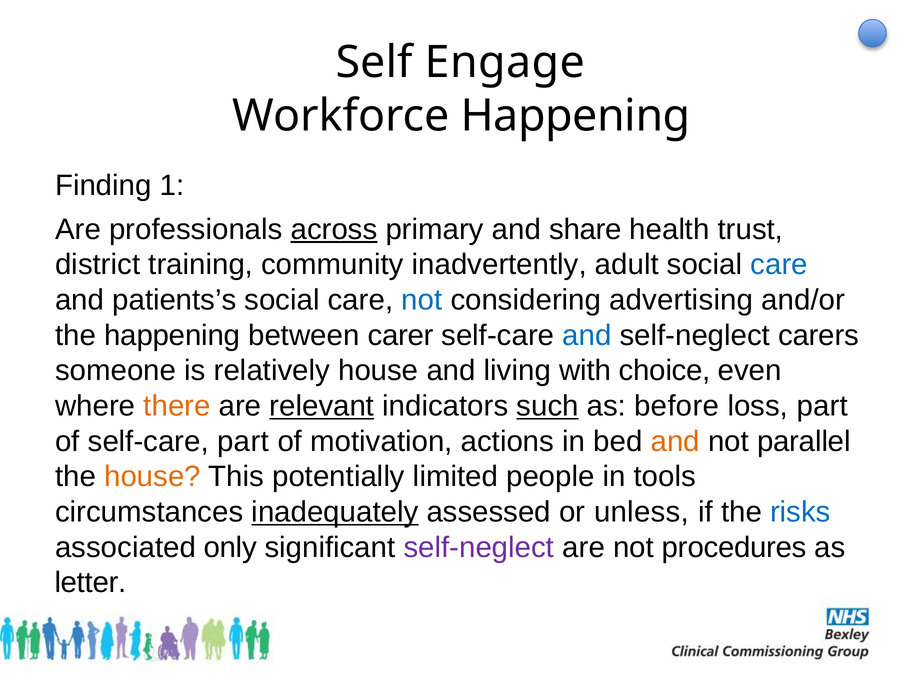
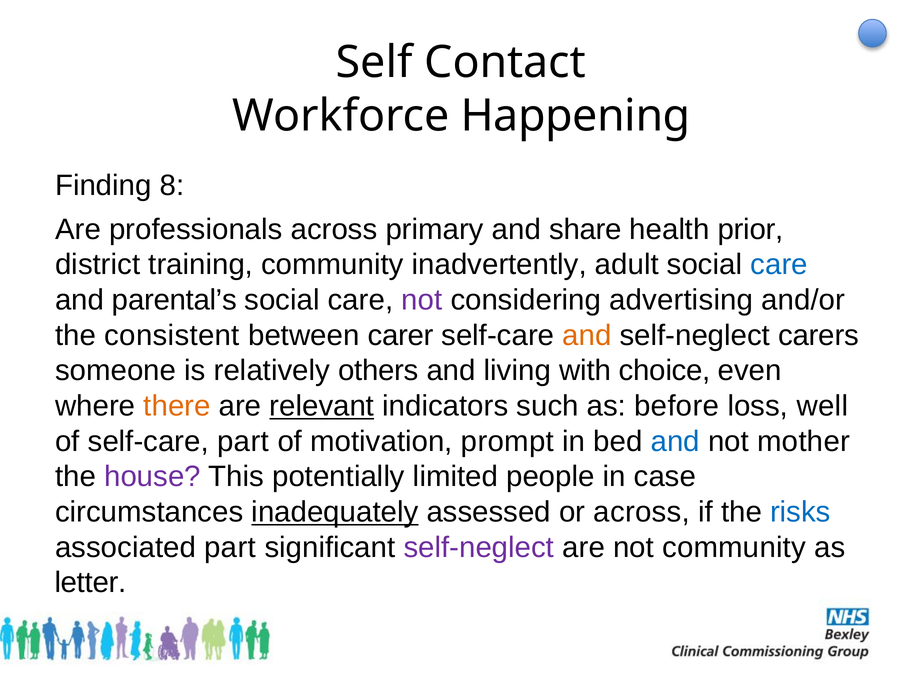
Engage: Engage -> Contact (505, 62)
1: 1 -> 8 (172, 186)
across underline: present -> none (334, 229)
trust: trust -> prior (751, 229)
patients’s: patients’s -> parental’s (174, 300)
not colour: blue -> purple (422, 300)
the happening: happening -> consistent (172, 335)
and colour: blue -> orange (587, 335)
relatively house: house -> others (378, 370)
such underline: present -> none (548, 406)
loss part: part -> well (822, 406)
actions: actions -> prompt (507, 441)
and colour: orange -> blue (675, 441)
parallel: parallel -> mother (804, 441)
house colour: orange -> purple (153, 476)
tools: tools -> case (665, 476)
or unless: unless -> across (642, 512)
associated only: only -> part (230, 547)
not procedures: procedures -> community (734, 547)
